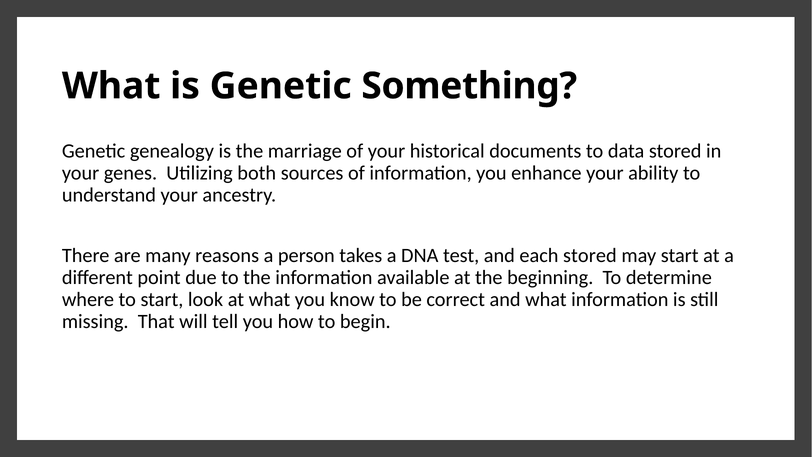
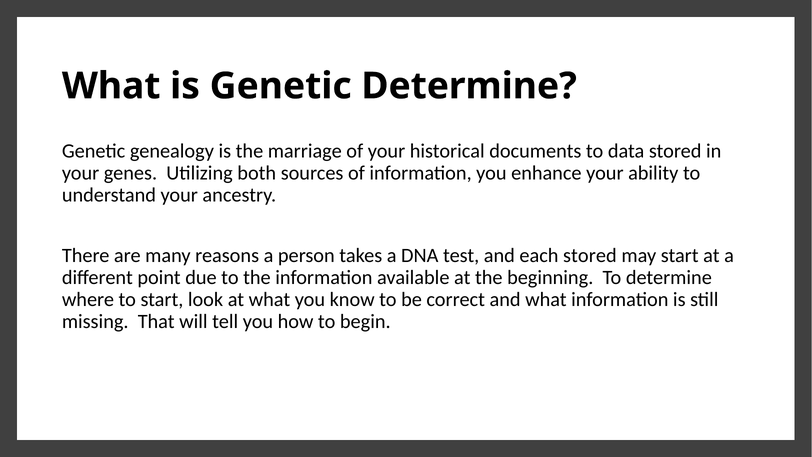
Genetic Something: Something -> Determine (469, 86)
